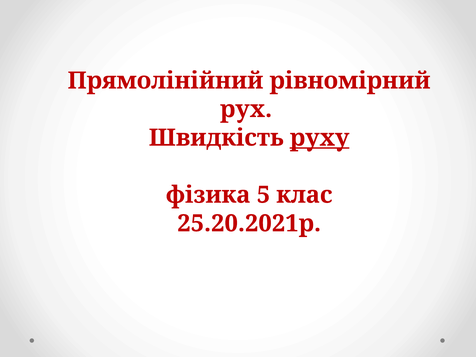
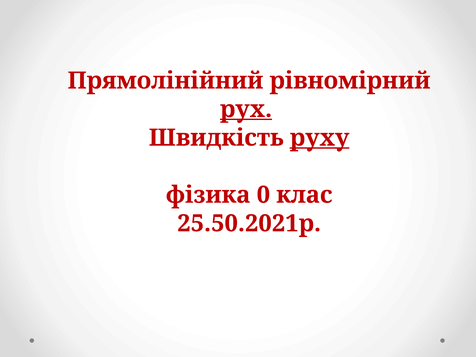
рух underline: none -> present (246, 109)
5: 5 -> 0 (263, 195)
25.20.2021р: 25.20.2021р -> 25.50.2021р (249, 223)
